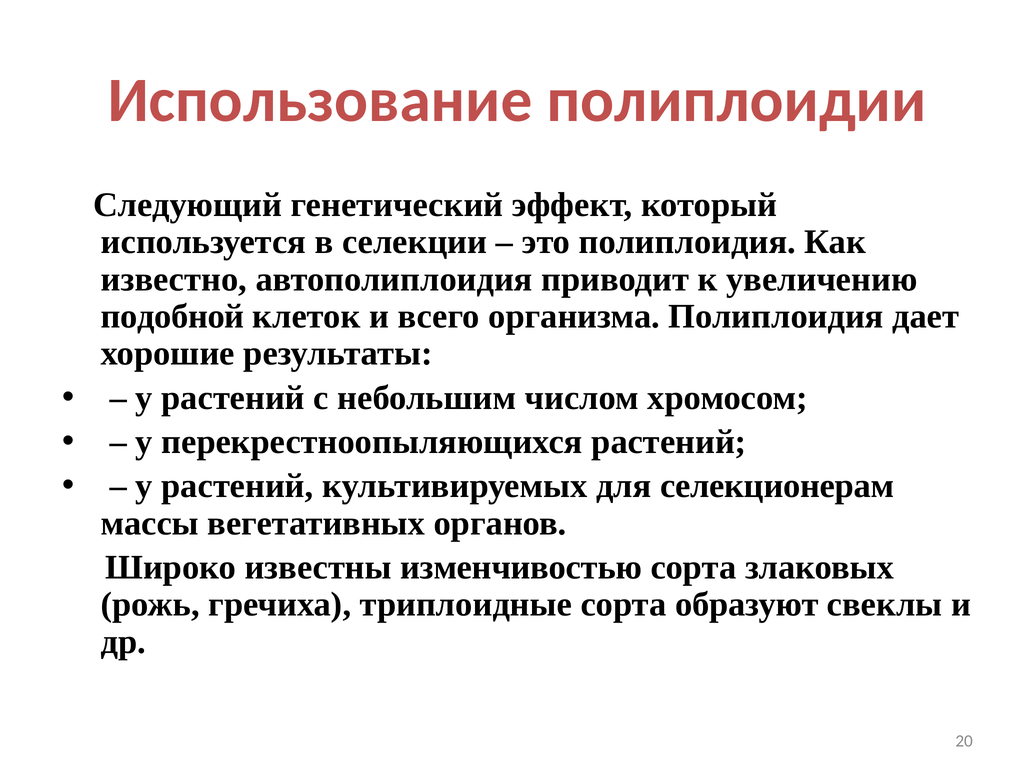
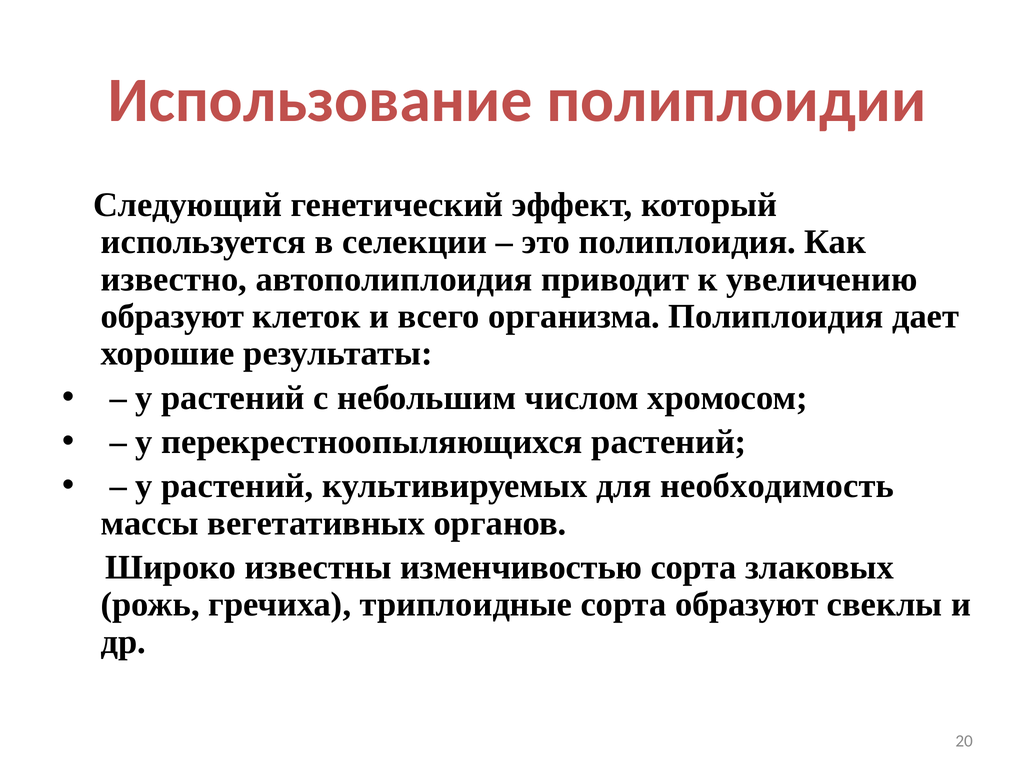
подобной: подобной -> образуют (173, 316)
селекционерам: селекционерам -> необходимость (777, 486)
